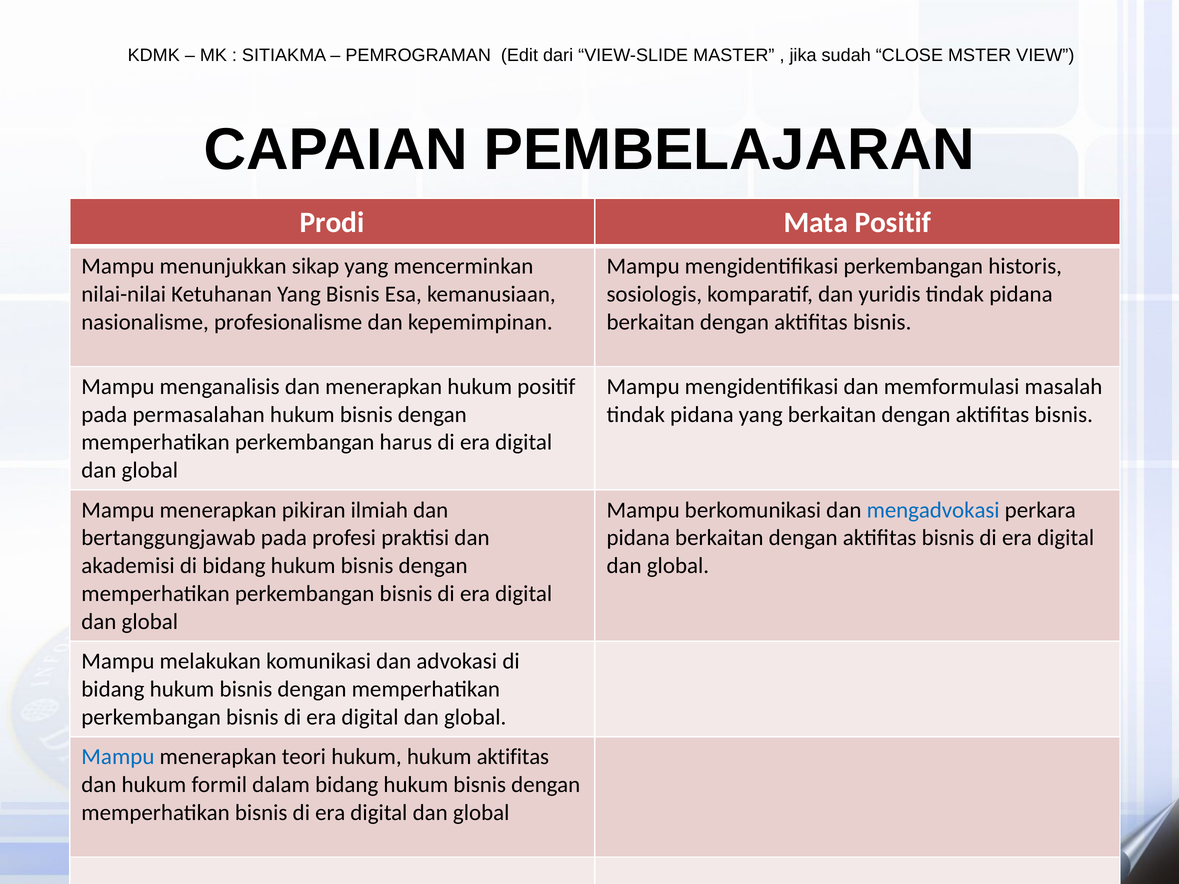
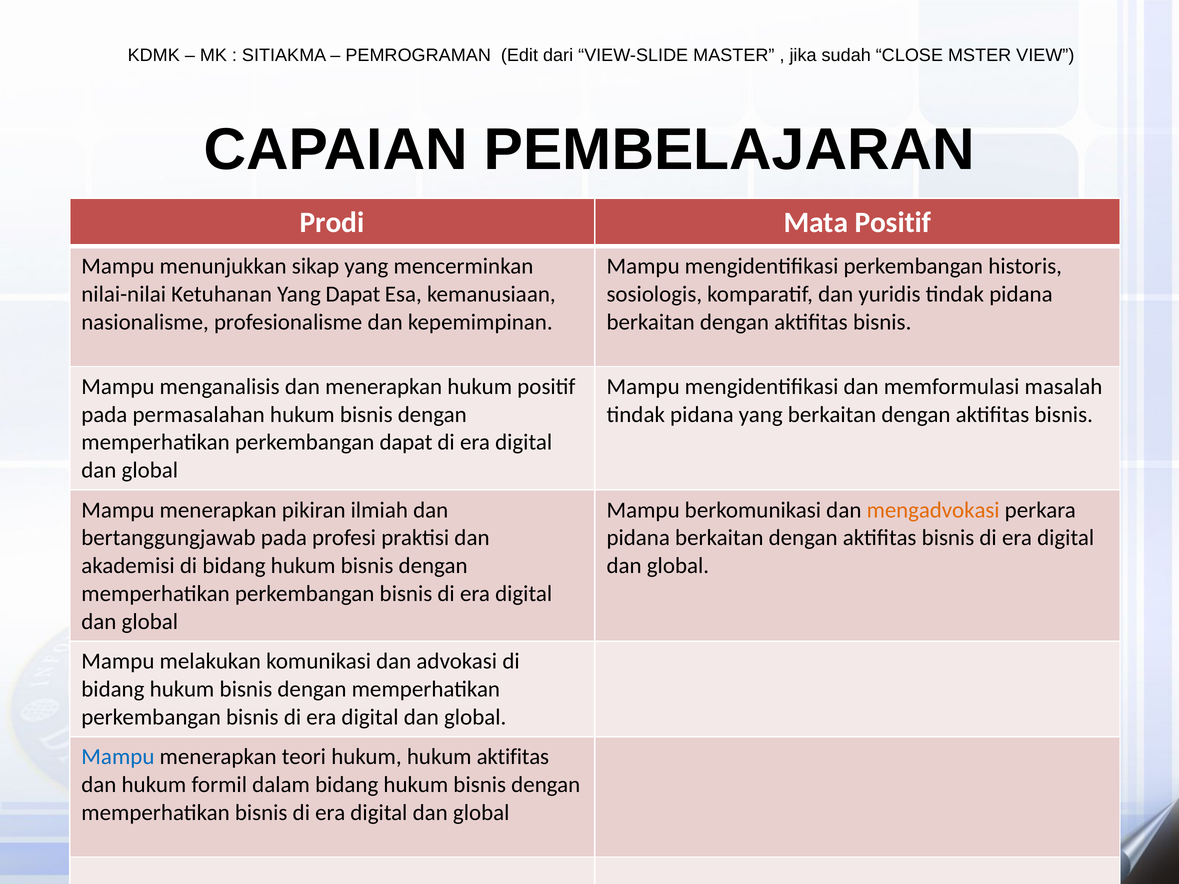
Yang Bisnis: Bisnis -> Dapat (353, 294)
perkembangan harus: harus -> dapat (406, 443)
mengadvokasi colour: blue -> orange (933, 510)
